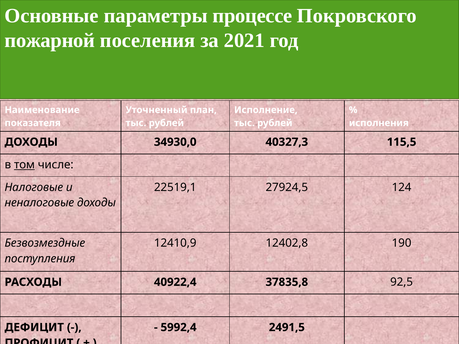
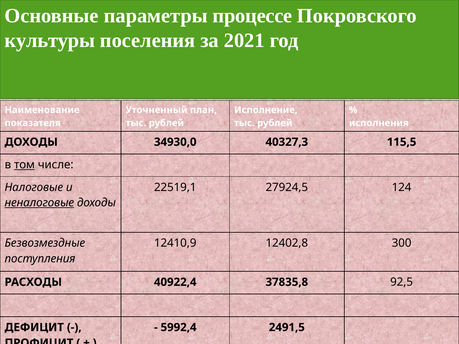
пожарной: пожарной -> культуры (50, 40)
неналоговые underline: none -> present (39, 203)
190: 190 -> 300 (402, 243)
